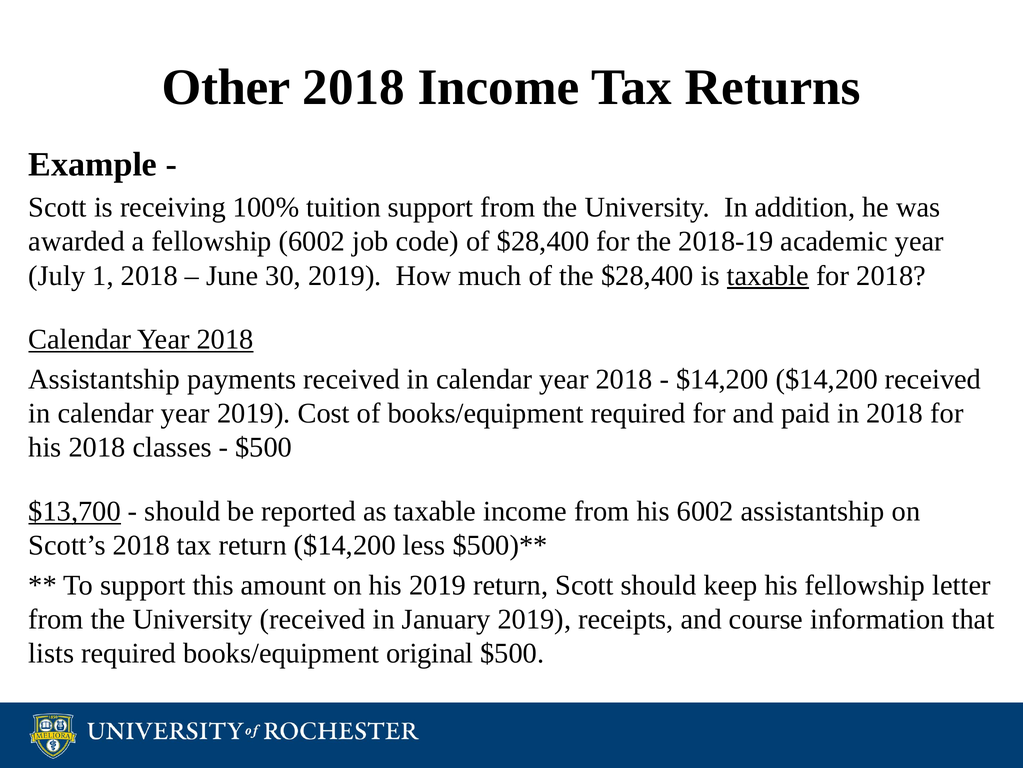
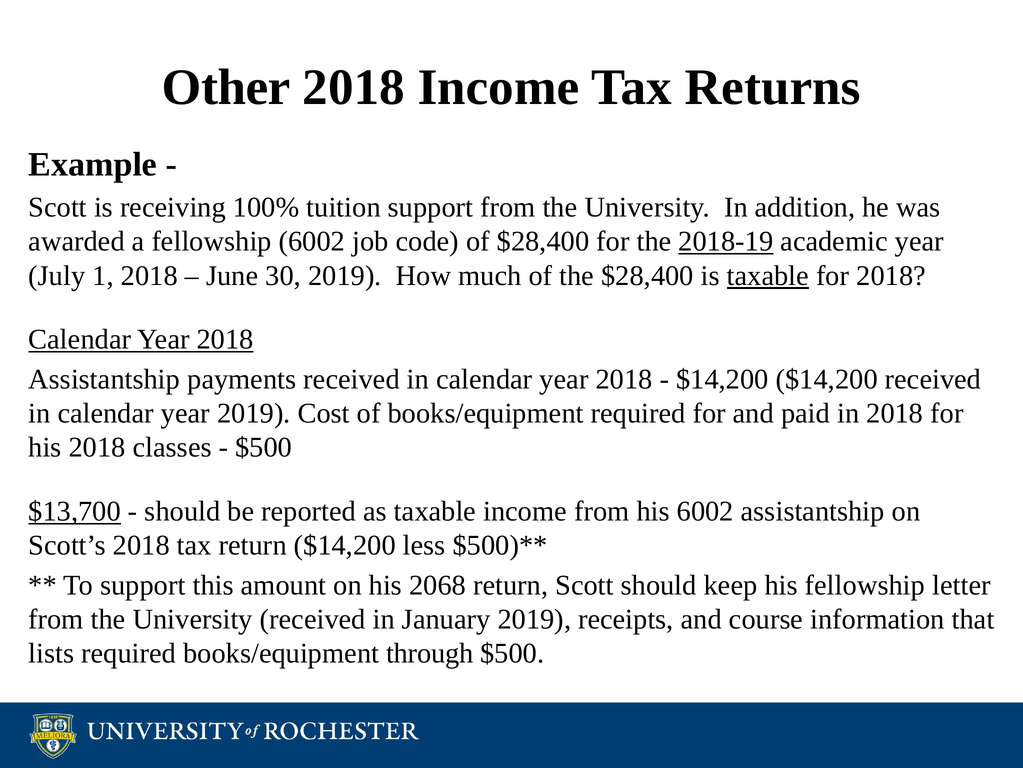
2018-19 underline: none -> present (726, 241)
his 2019: 2019 -> 2068 (438, 585)
original: original -> through (430, 653)
